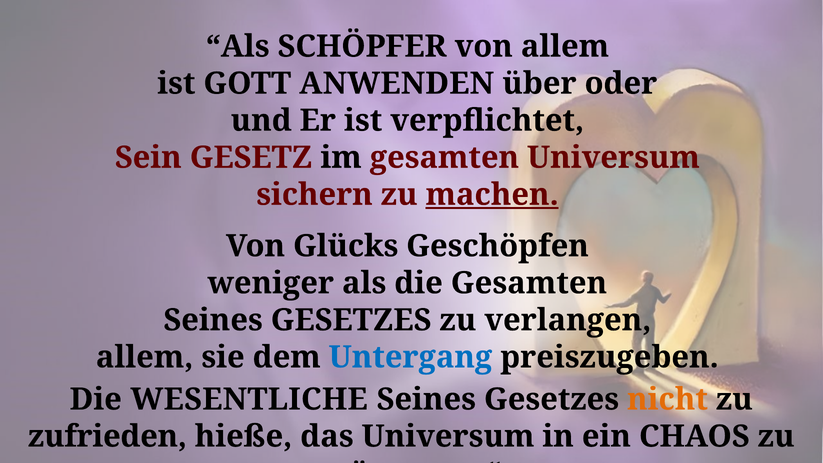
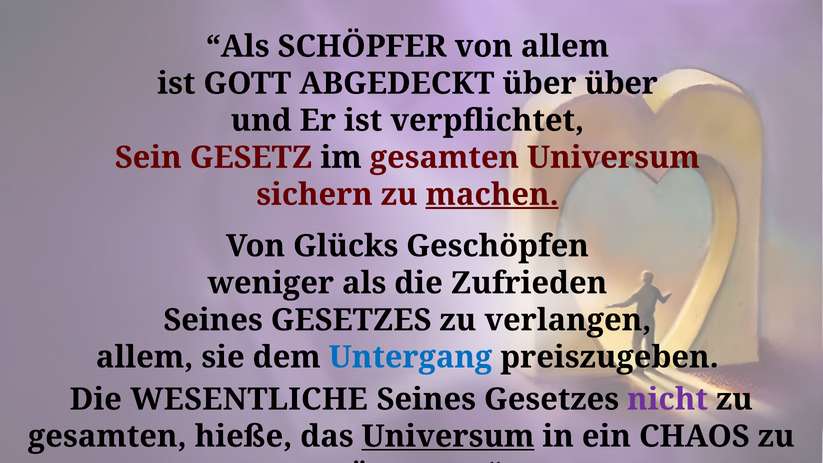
ANWENDEN: ANWENDEN -> ABGEDECKT (397, 83)
über oder: oder -> über (621, 83)
die Gesamten: Gesamten -> Zufrieden (529, 283)
nicht colour: orange -> purple (667, 399)
zufrieden: zufrieden -> gesamten (107, 436)
Universum underline: none -> present (448, 436)
